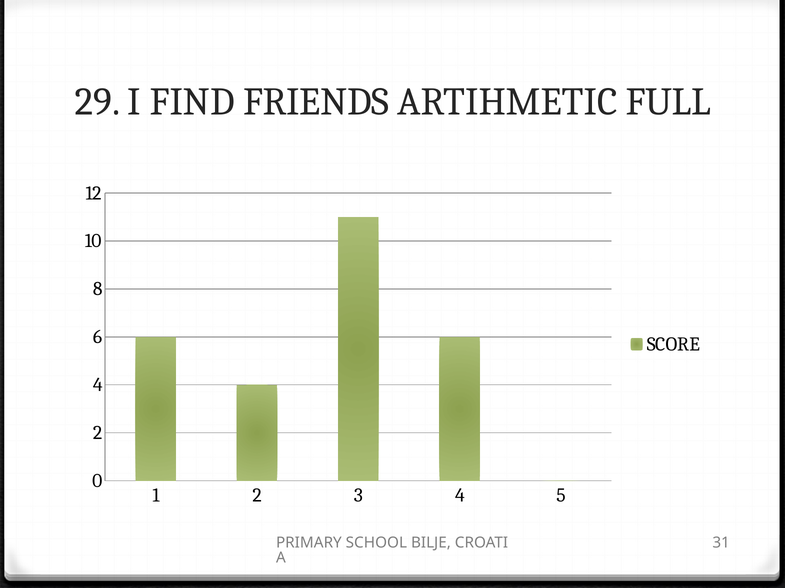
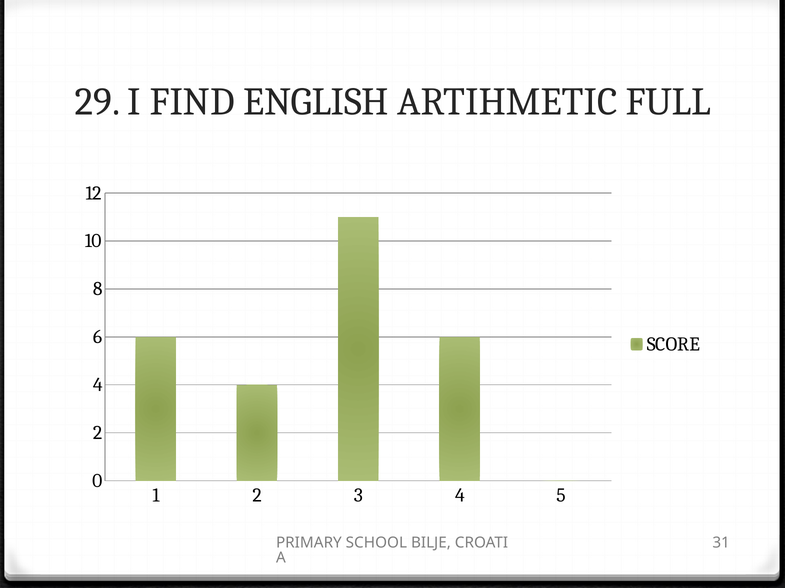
FRIENDS: FRIENDS -> ENGLISH (316, 102)
